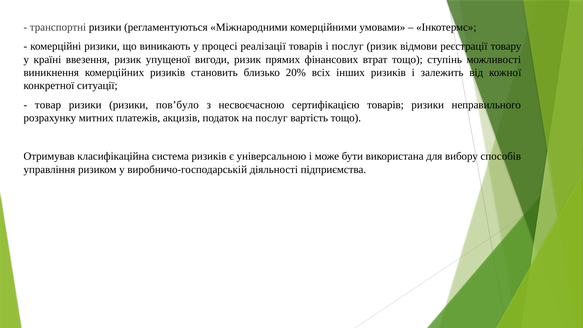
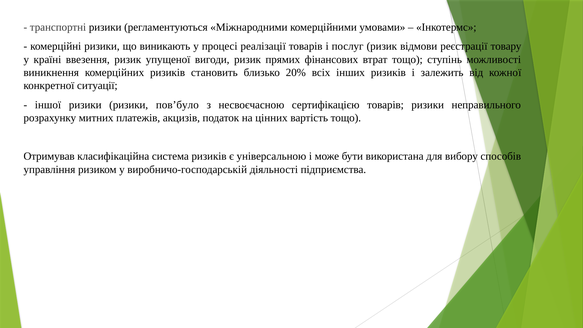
товар: товар -> іншої (48, 105)
на послуг: послуг -> цінних (271, 118)
